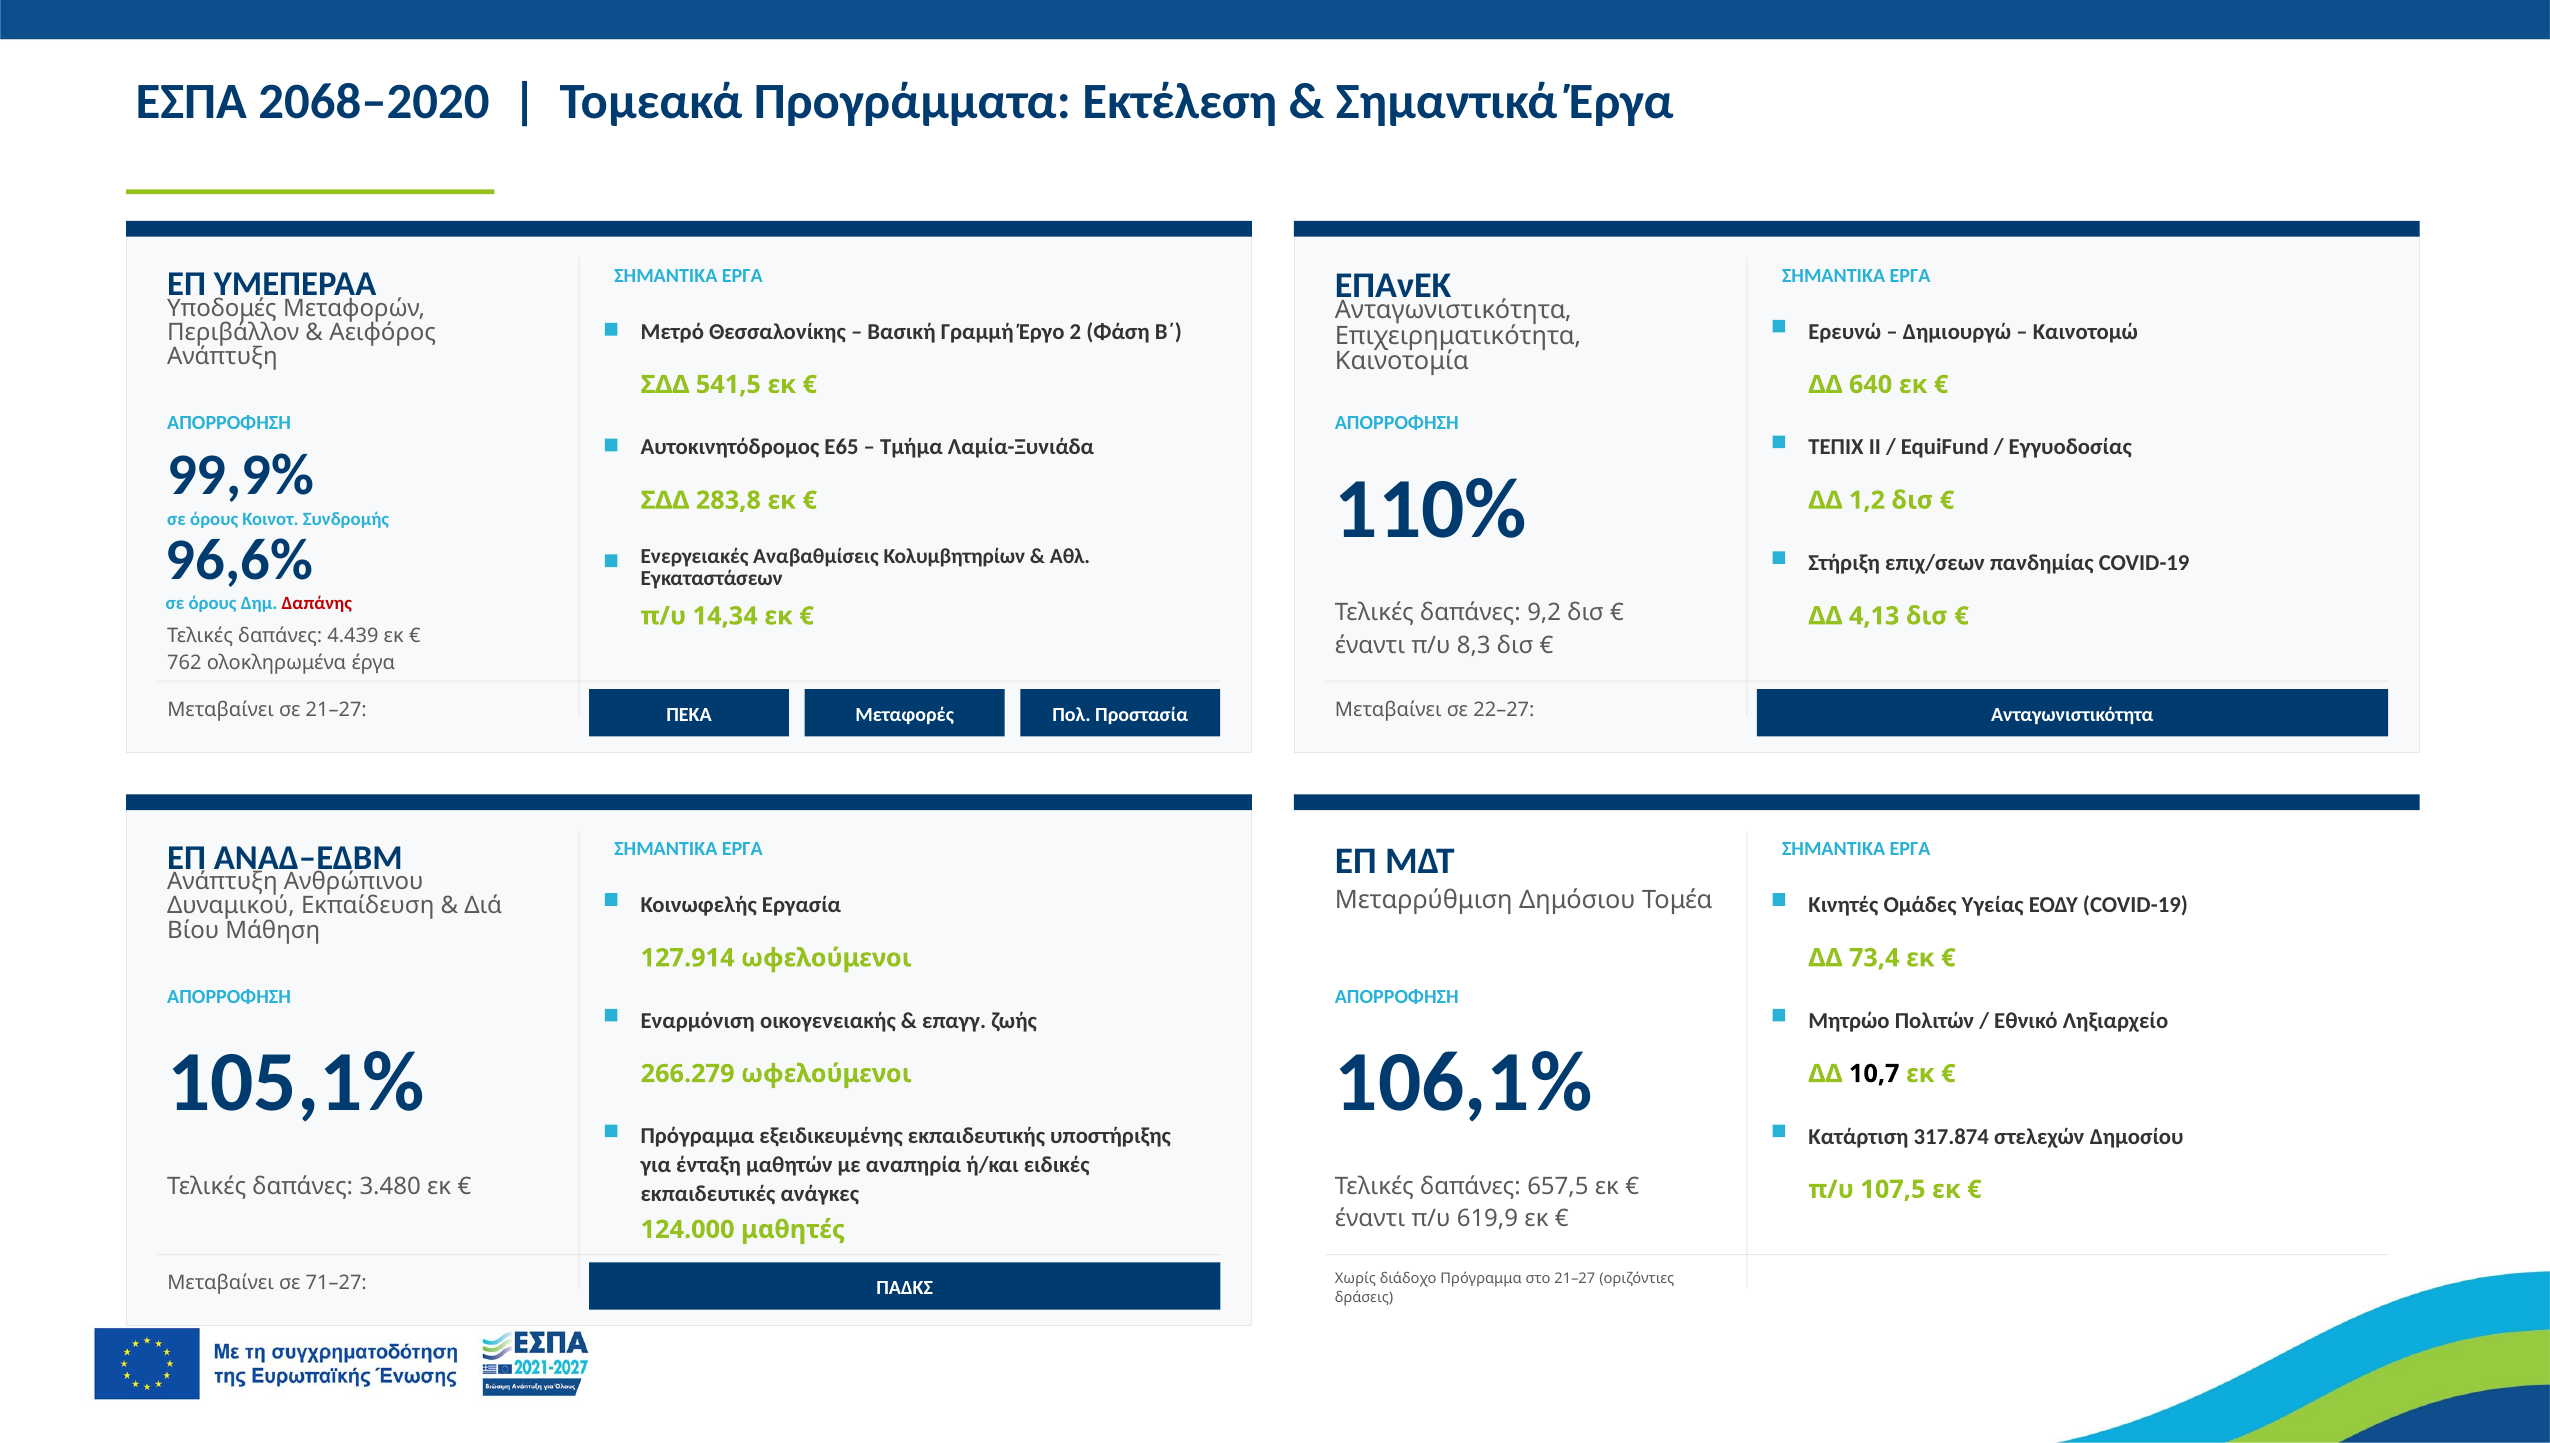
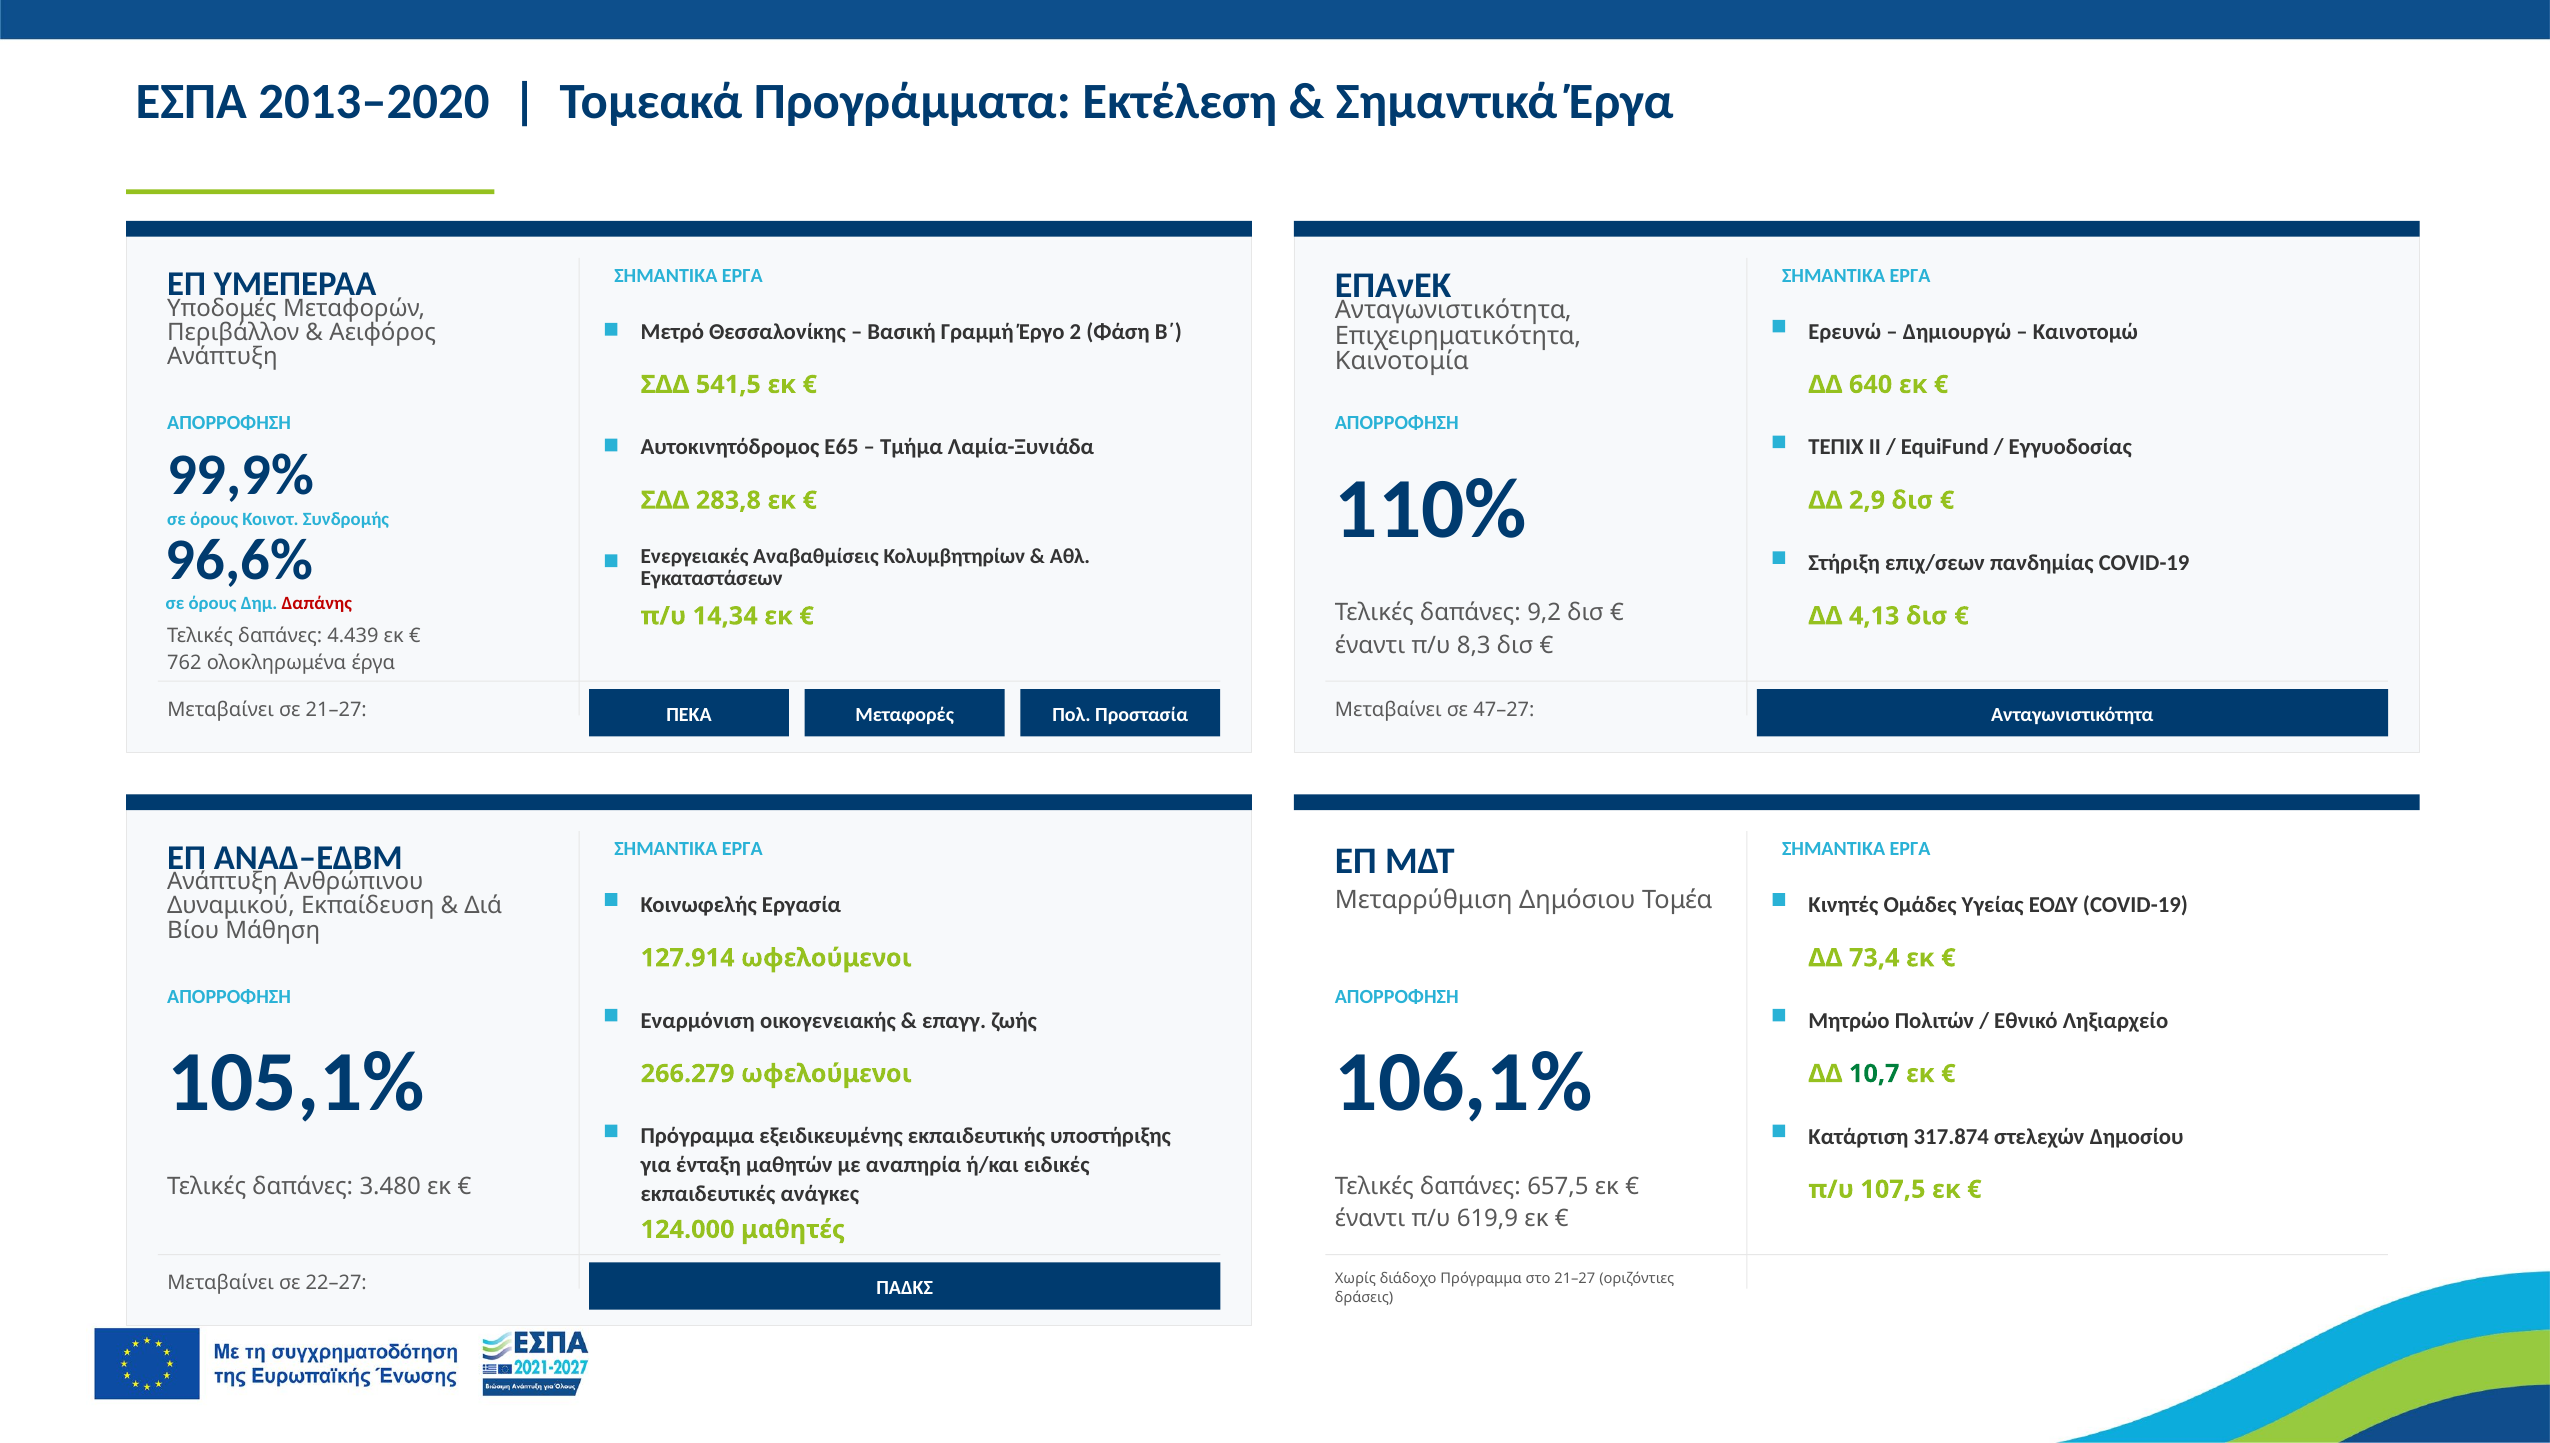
2068–2020: 2068–2020 -> 2013–2020 (374, 102)
1,2: 1,2 -> 2,9 (1867, 500)
22–27: 22–27 -> 47–27 (1504, 710)
10,7 colour: black -> green (1874, 1074)
71–27: 71–27 -> 22–27 (336, 1283)
